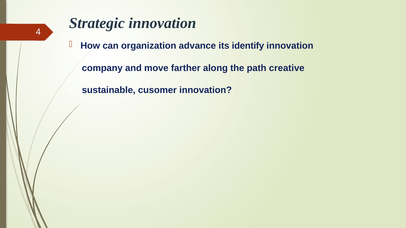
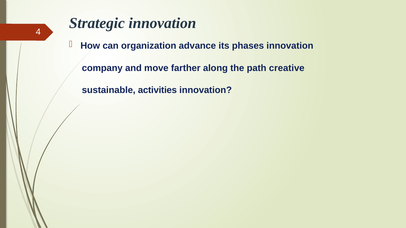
identify: identify -> phases (248, 46)
cusomer: cusomer -> activities (157, 90)
